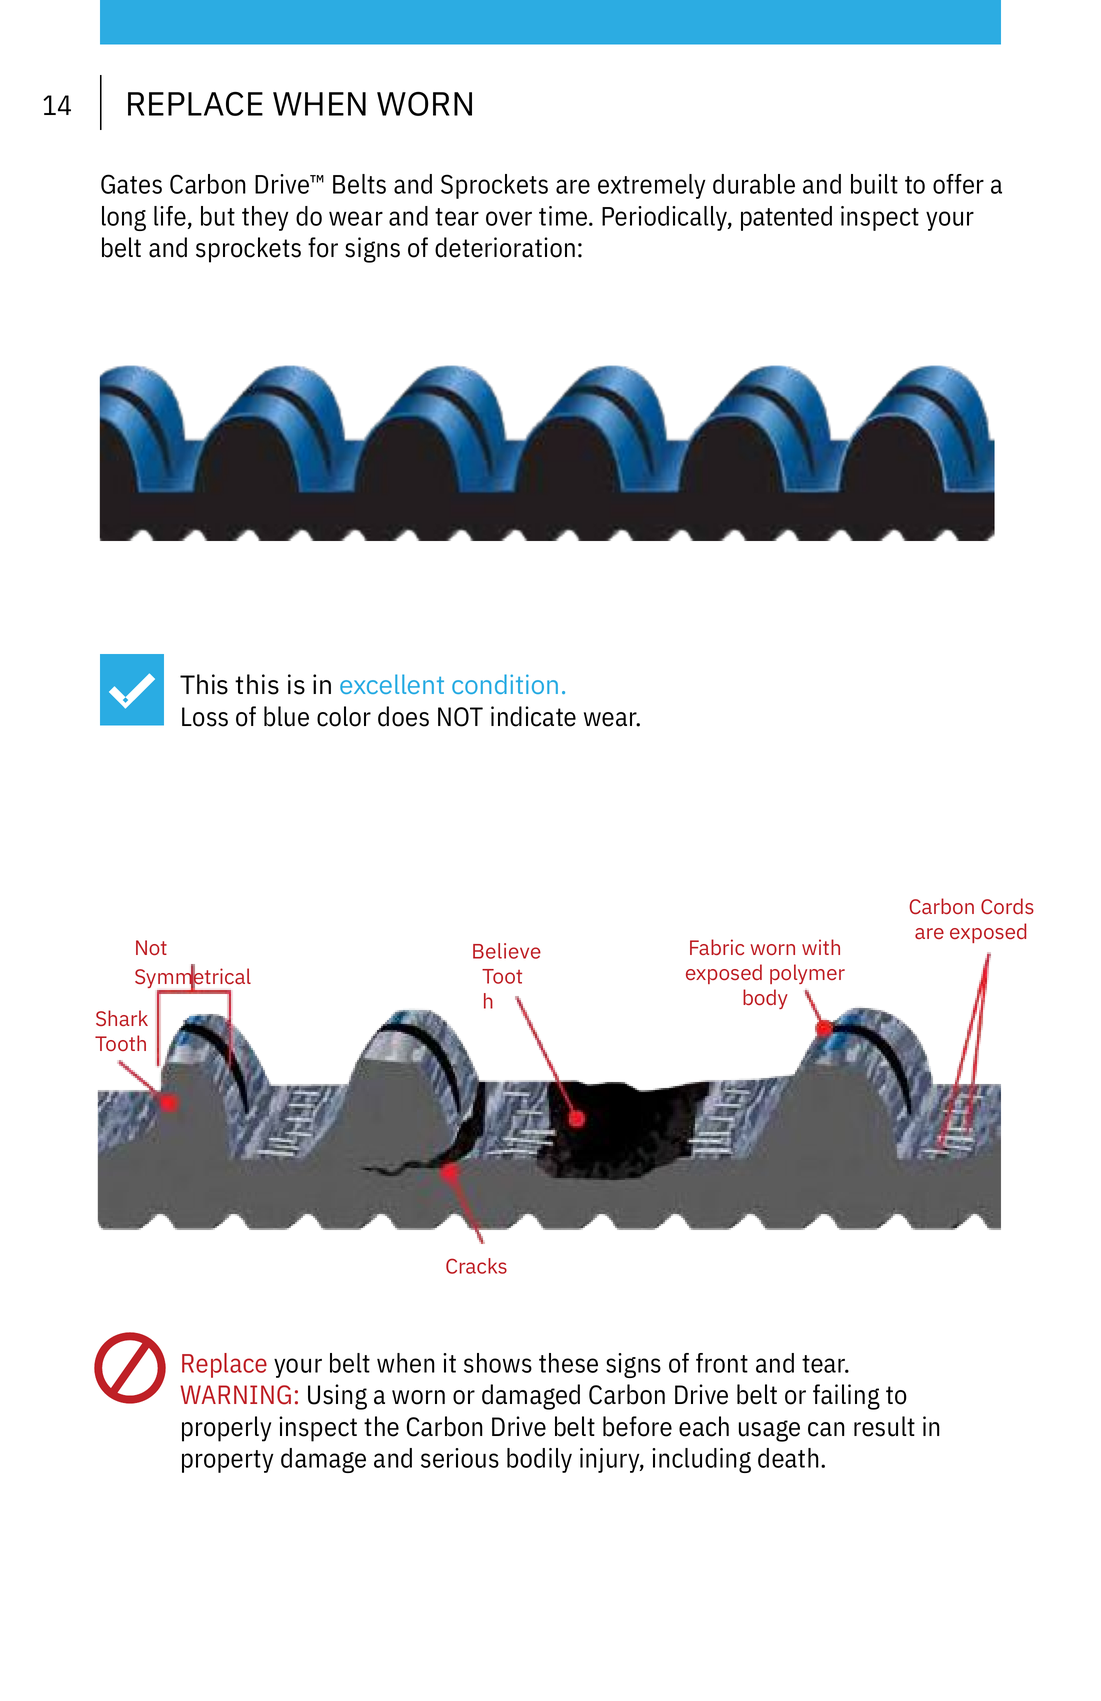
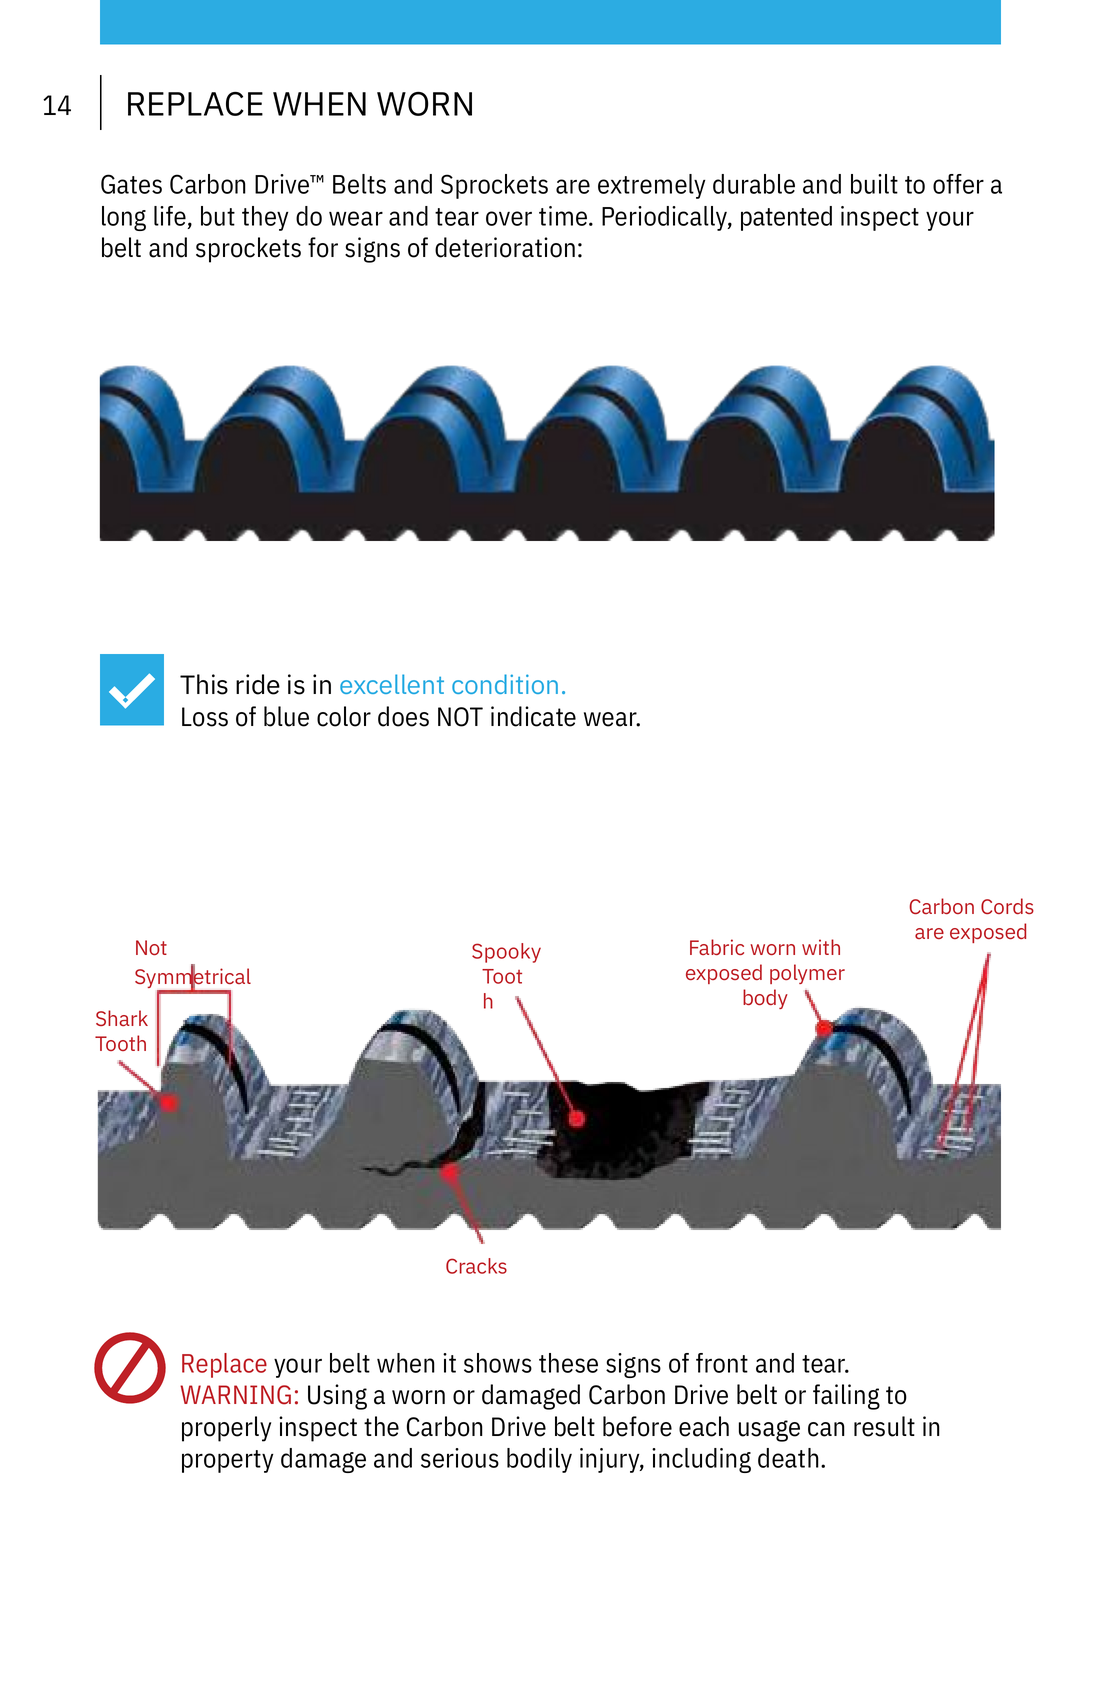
This this: this -> ride (258, 686)
Believe: Believe -> Spooky (506, 952)
